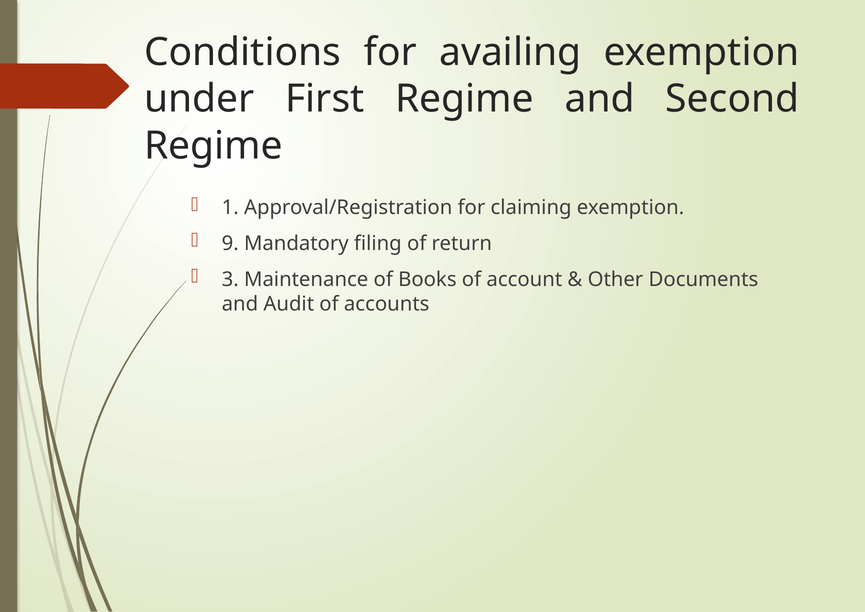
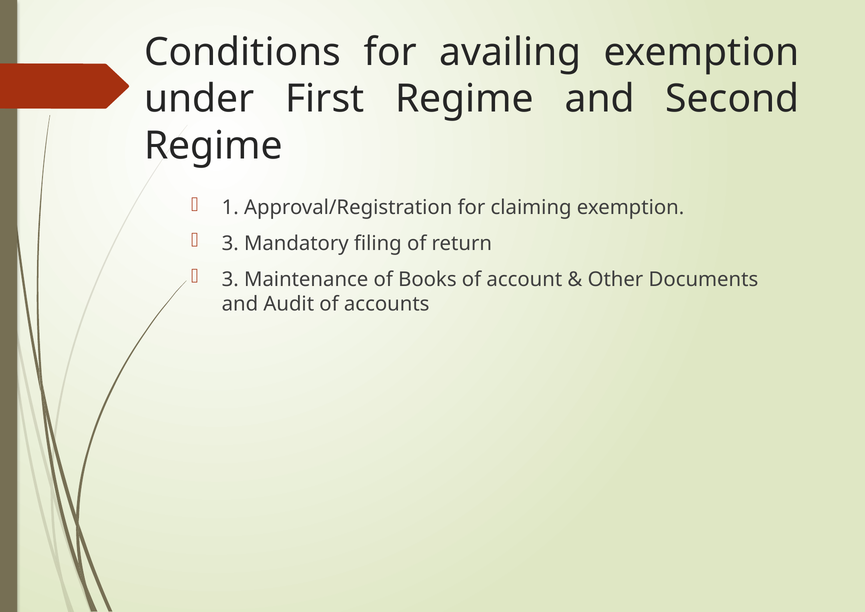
9: 9 -> 3 (230, 243)
